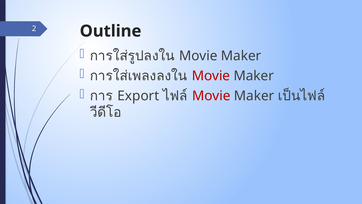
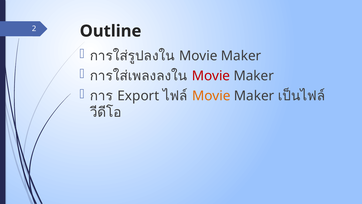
Movie colour: red -> orange (211, 96)
